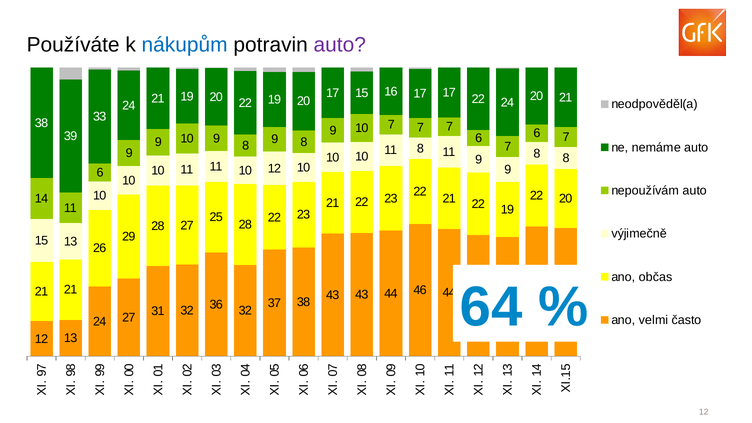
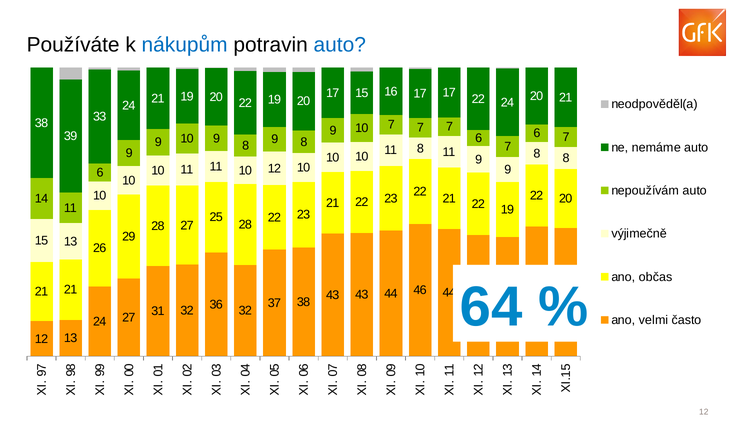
auto colour: purple -> blue (340, 45)
